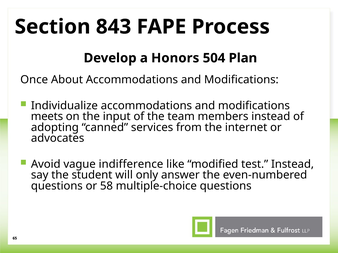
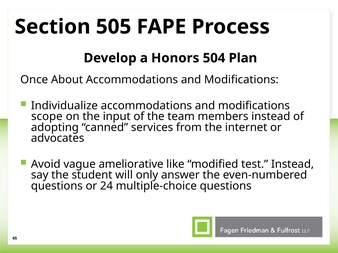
843: 843 -> 505 (114, 27)
meets: meets -> scope (47, 117)
indifference: indifference -> ameliorative (131, 165)
58: 58 -> 24 (106, 186)
